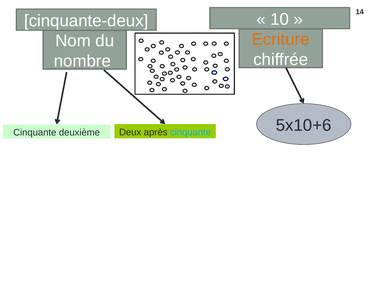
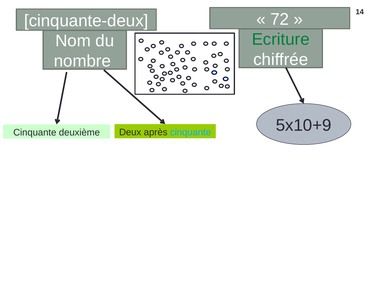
10: 10 -> 72 (280, 19)
Ecriture colour: orange -> green (281, 39)
5x10+6: 5x10+6 -> 5x10+9 (304, 125)
